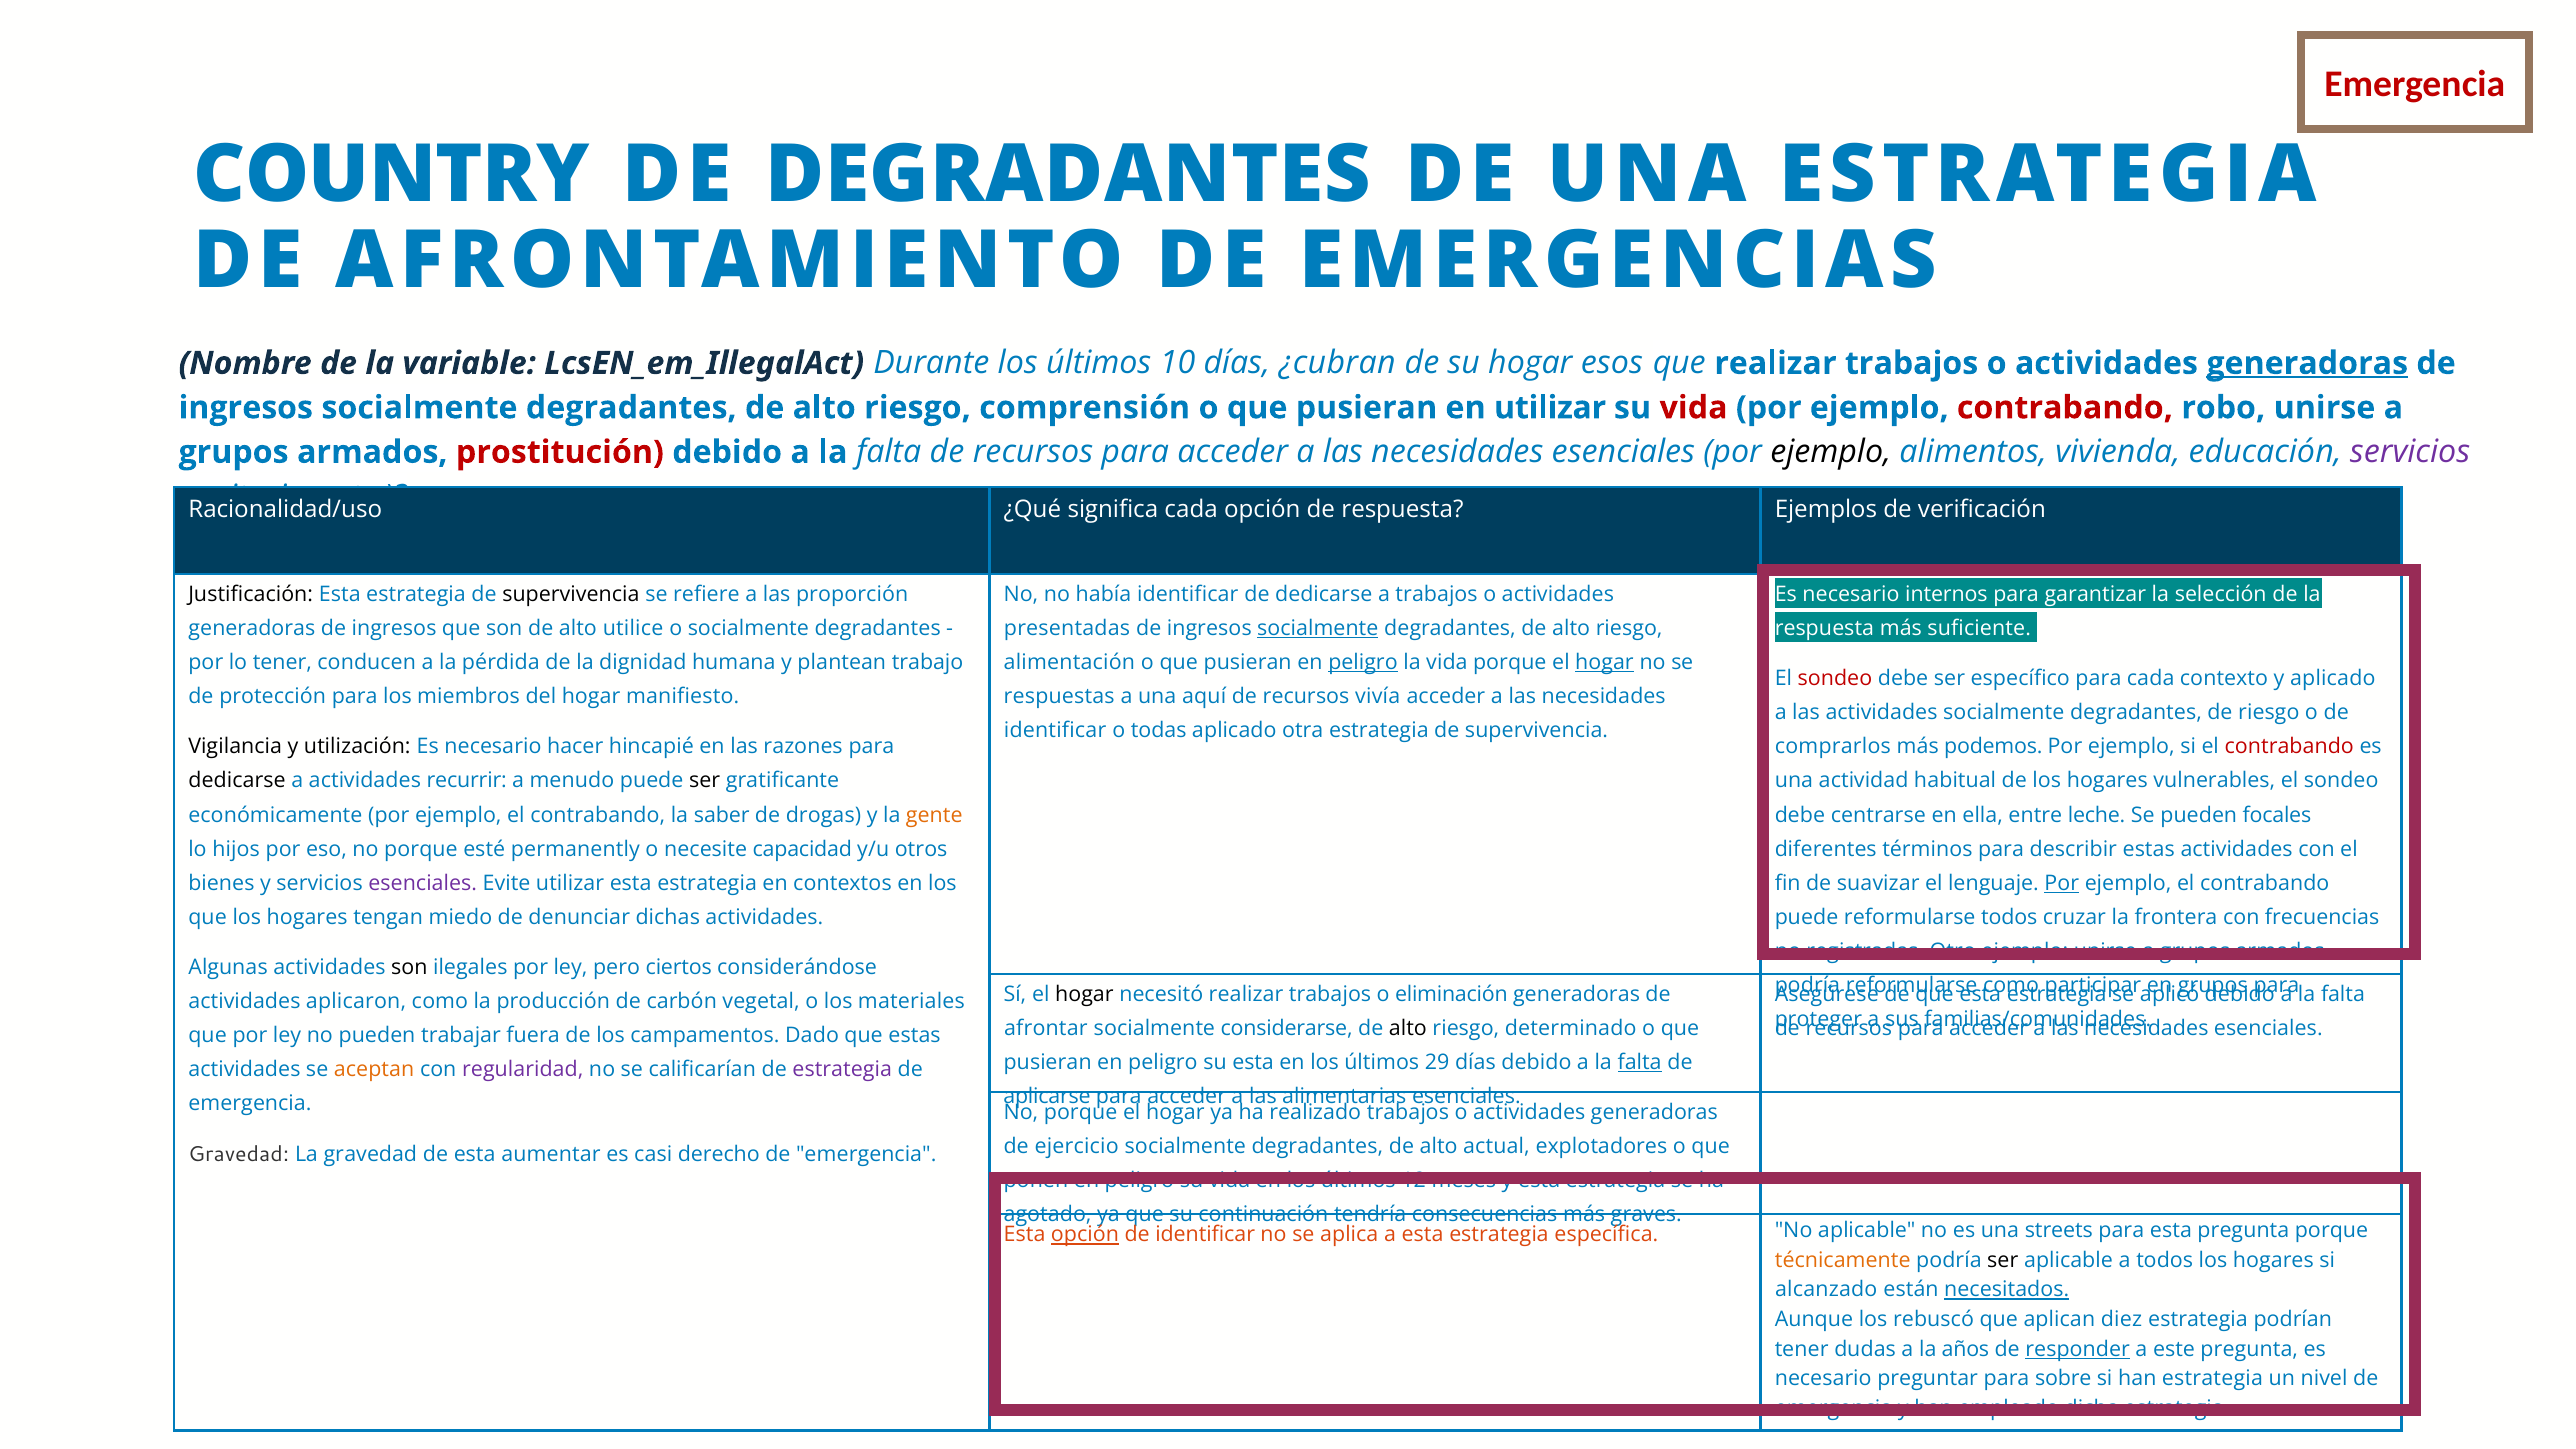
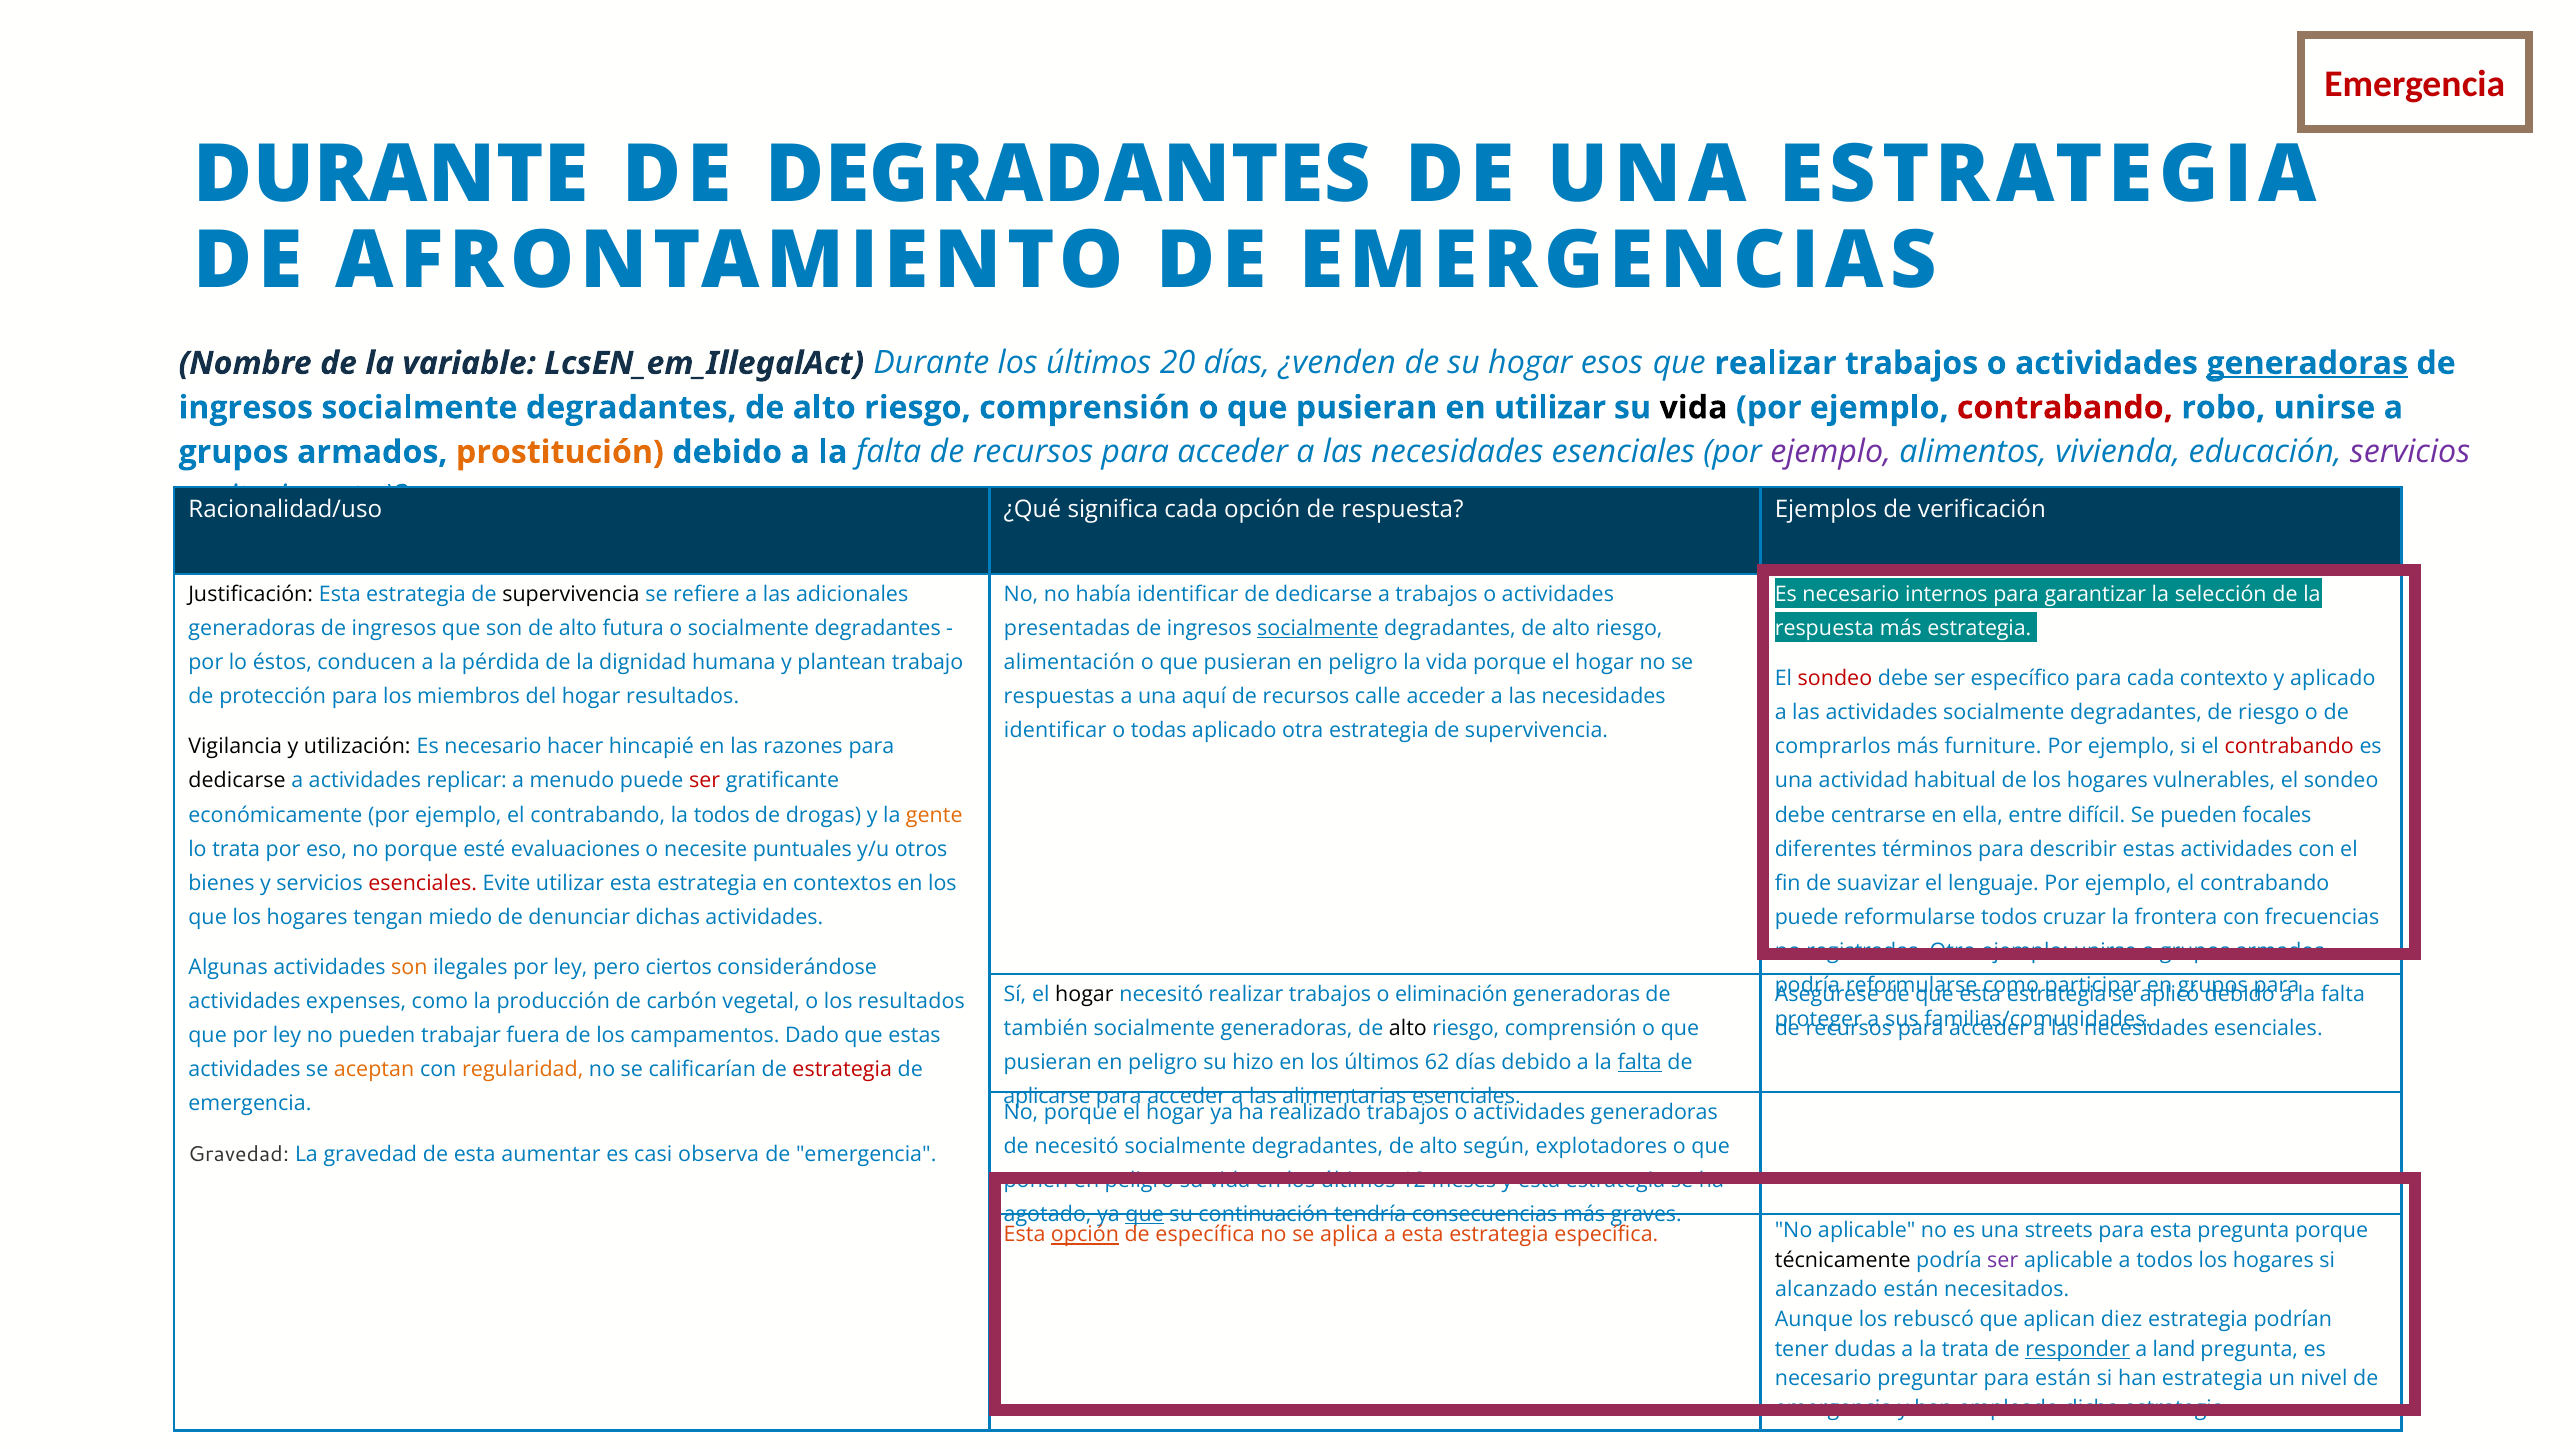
COUNTRY: COUNTRY -> DURANTE (391, 174)
10: 10 -> 20 (1178, 363)
¿cubran: ¿cubran -> ¿venden (1337, 363)
vida colour: red -> black (1694, 408)
prostitución colour: red -> orange (560, 452)
ejemplo colour: black -> purple (1831, 452)
proporción: proporción -> adicionales (852, 594)
utilice: utilice -> futura (633, 628)
más suficiente: suficiente -> estrategia (1979, 628)
lo tener: tener -> éstos (282, 662)
peligro underline: present -> none (1363, 662)
hogar underline: present -> none (1604, 662)
hogar manifiesto: manifiesto -> resultados (683, 697)
vivía: vivía -> calle (1378, 697)
podemos: podemos -> furniture (1993, 747)
recurrir: recurrir -> replicar (467, 781)
ser colour: black -> red (705, 781)
la saber: saber -> todos (722, 815)
leche: leche -> difícil (2096, 815)
lo hijos: hijos -> trata (236, 849)
permanently: permanently -> evaluaciones (575, 849)
capacidad: capacidad -> puntuales (802, 849)
esenciales colour: purple -> red (423, 883)
Por underline: present -> none (2062, 883)
son colour: black -> orange (409, 967)
aplicaron: aplicaron -> expenses (356, 1001)
los materiales: materiales -> resultados (911, 1001)
afrontar: afrontar -> también (1046, 1028)
socialmente considerarse: considerarse -> generadoras (1287, 1028)
determinado: determinado -> comprensión (1571, 1028)
su esta: esta -> hizo (1253, 1062)
29: 29 -> 62 (1437, 1062)
regularidad colour: purple -> orange (523, 1070)
estrategia colour: purple -> red (842, 1070)
de ejercicio: ejercicio -> necesitó (1077, 1146)
actual: actual -> según (1496, 1146)
derecho: derecho -> observa (719, 1154)
que underline: none -> present (1145, 1215)
de identificar: identificar -> específica (1205, 1235)
técnicamente colour: orange -> black (1843, 1260)
ser colour: black -> purple (2003, 1260)
necesitados underline: present -> none (2007, 1290)
la años: años -> trata (1965, 1349)
este: este -> land (2174, 1349)
para sobre: sobre -> están (2063, 1379)
